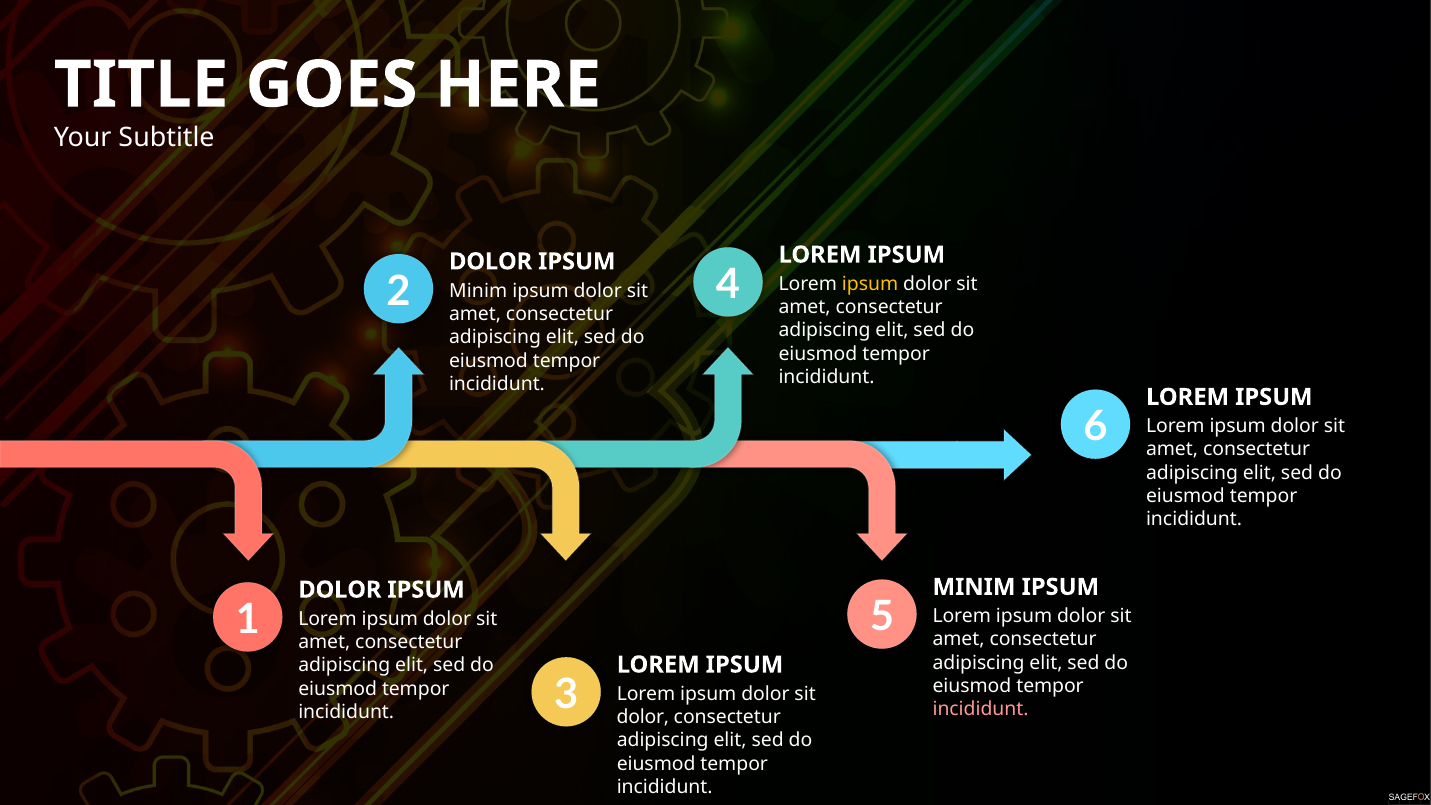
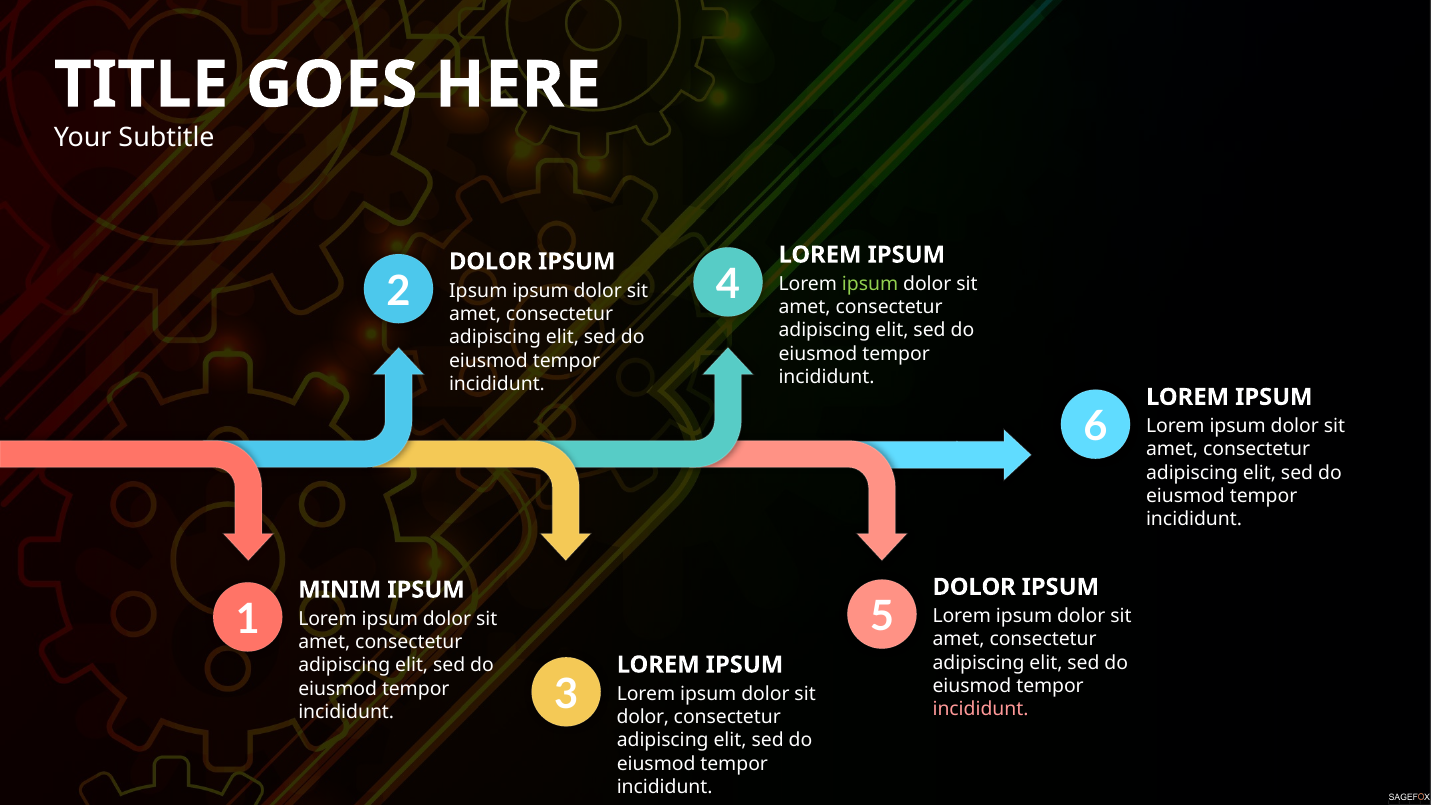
ipsum colour: yellow -> light green (870, 284)
Minim: Minim -> Ipsum (478, 291)
MINIM: MINIM -> DOLOR (974, 587)
DOLOR: DOLOR -> MINIM (340, 590)
